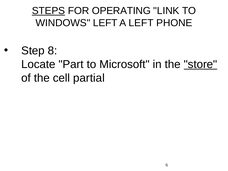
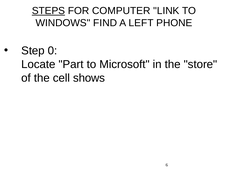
OPERATING: OPERATING -> COMPUTER (121, 11)
WINDOWS LEFT: LEFT -> FIND (105, 23)
8: 8 -> 0 (53, 51)
store underline: present -> none (200, 64)
partial: partial -> shows (89, 78)
